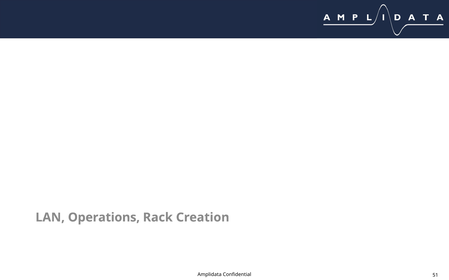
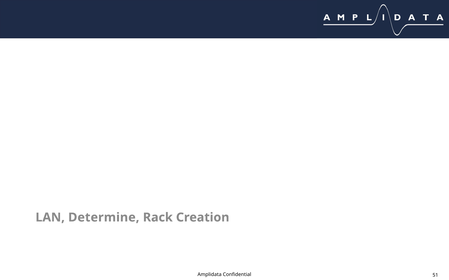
Operations: Operations -> Determine (104, 218)
